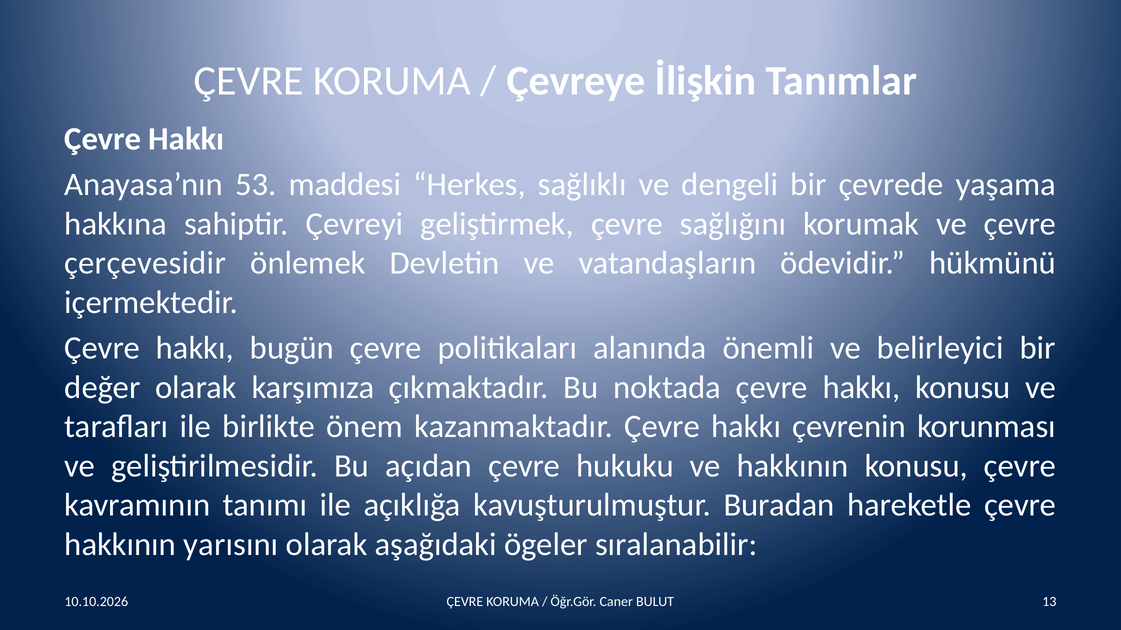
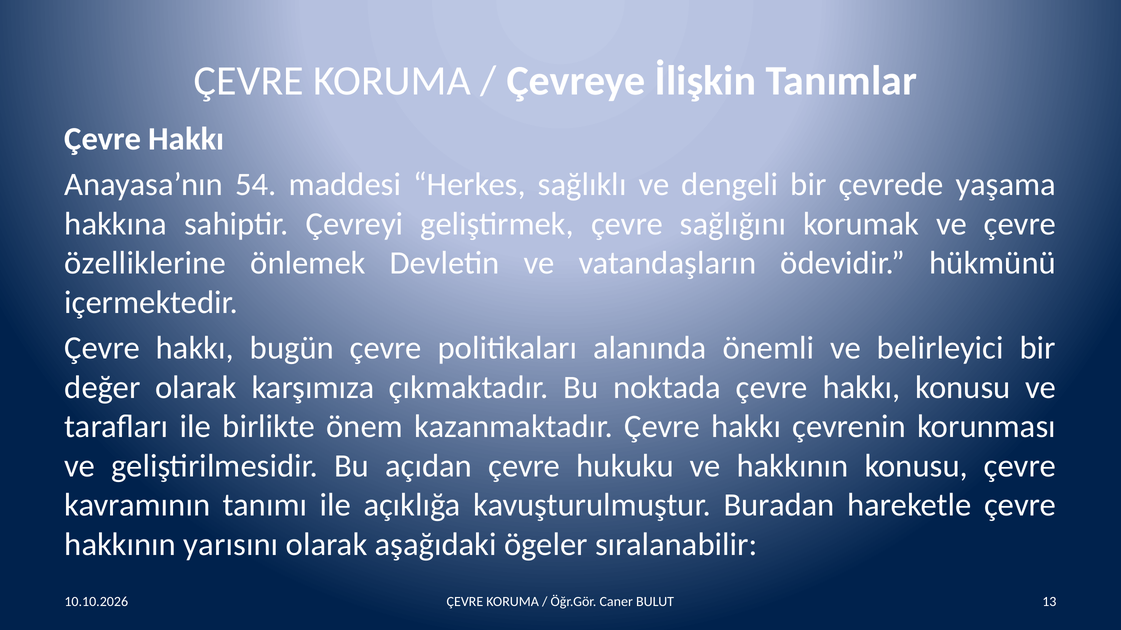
53: 53 -> 54 (256, 185)
çerçevesidir: çerçevesidir -> özelliklerine (145, 263)
